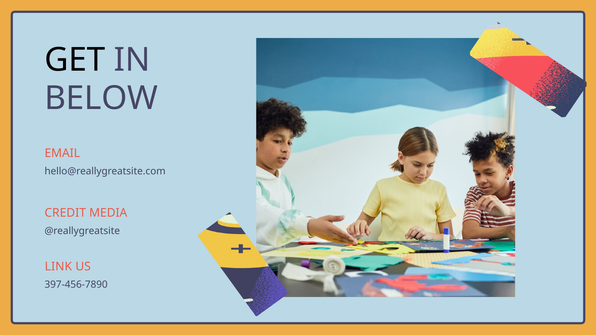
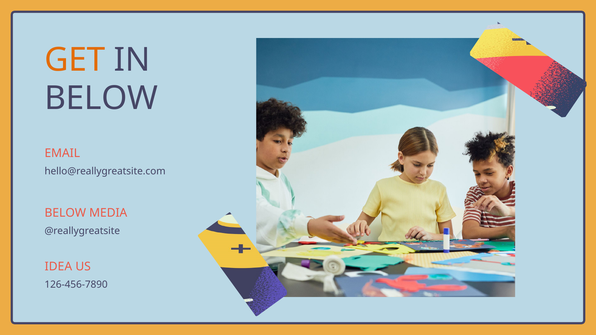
GET colour: black -> orange (75, 60)
CREDIT: CREDIT -> BELOW (65, 213)
LINK: LINK -> IDEA (58, 267)
397-456-7890: 397-456-7890 -> 126-456-7890 (76, 285)
